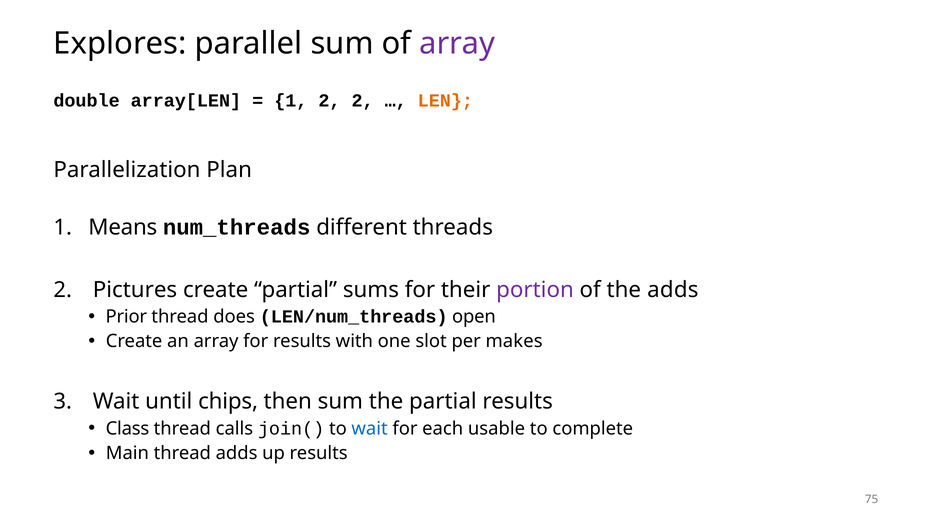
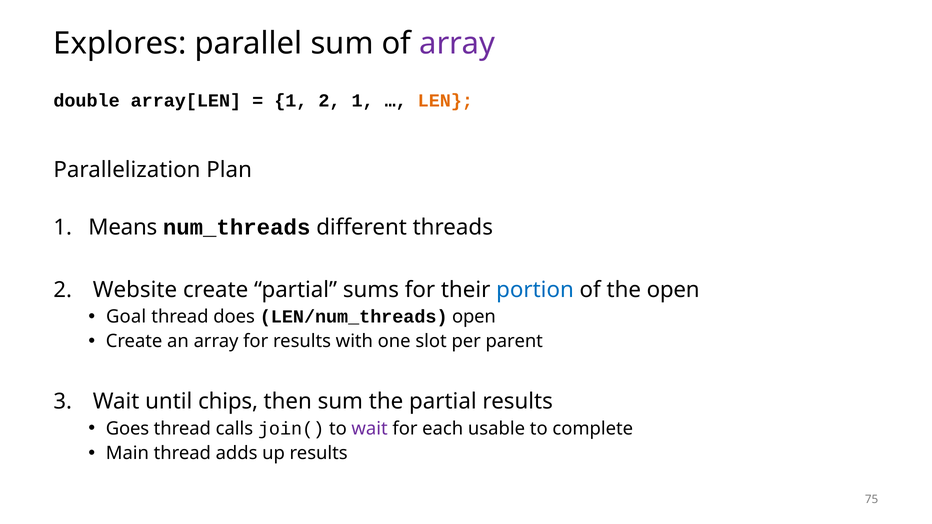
2 2: 2 -> 1 (363, 101)
Pictures: Pictures -> Website (135, 290)
portion colour: purple -> blue (535, 290)
the adds: adds -> open (673, 290)
Prior: Prior -> Goal (126, 317)
makes: makes -> parent (514, 341)
Class: Class -> Goes (127, 429)
wait colour: blue -> purple (370, 429)
